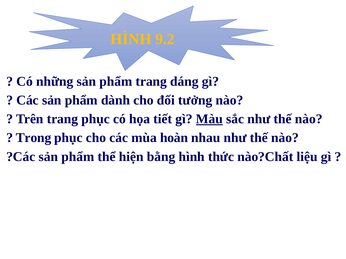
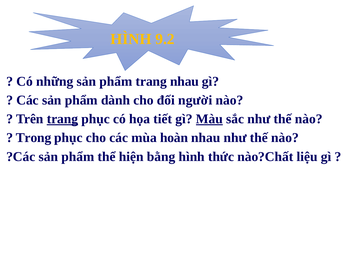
trang dáng: dáng -> nhau (185, 82)
tưởng: tưởng -> người (195, 100)
trang underline: none -> present (62, 119)
